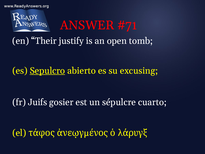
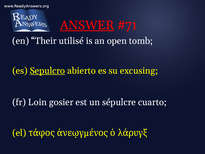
ANSWER underline: none -> present (87, 25)
justify: justify -> utilisé (71, 41)
Juifs: Juifs -> Loin (37, 102)
